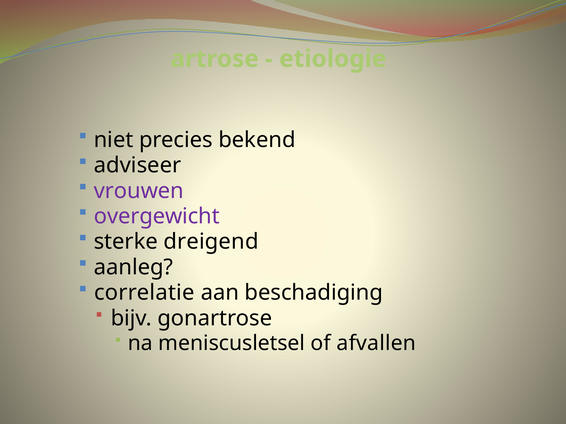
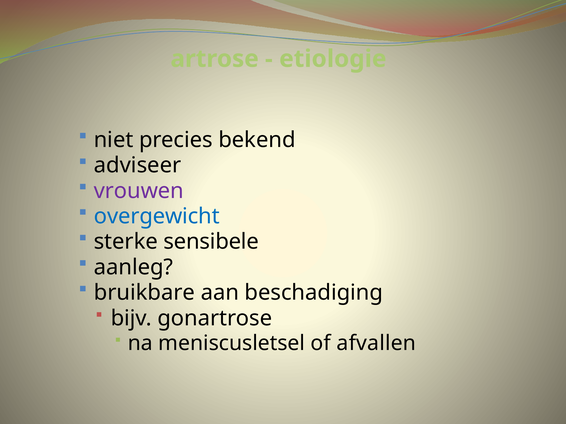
overgewicht colour: purple -> blue (157, 217)
dreigend: dreigend -> sensibele (211, 242)
correlatie: correlatie -> bruikbare (144, 293)
